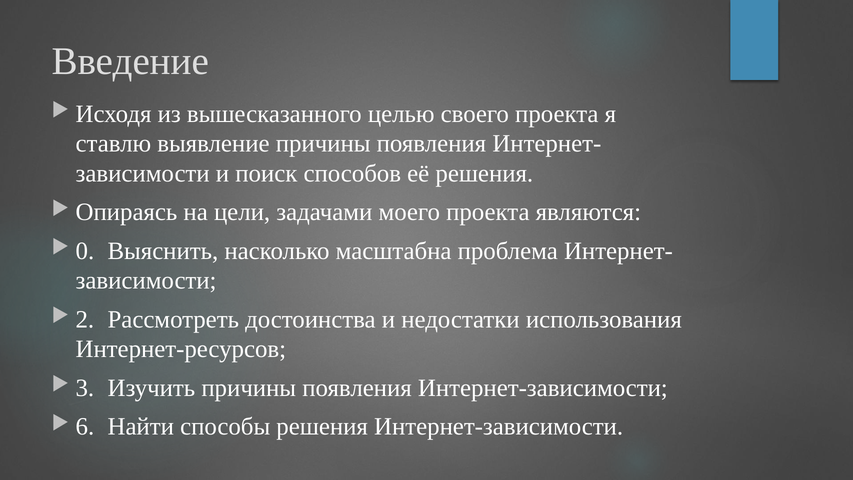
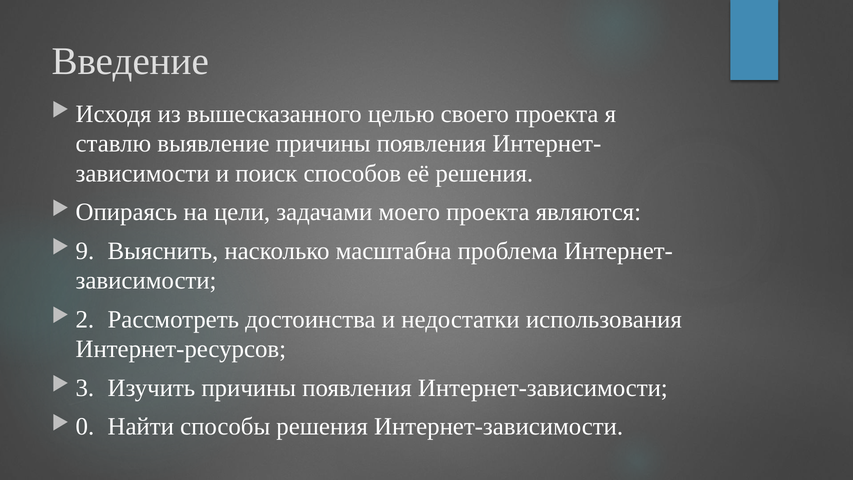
0: 0 -> 9 (85, 251)
6: 6 -> 0 (85, 426)
